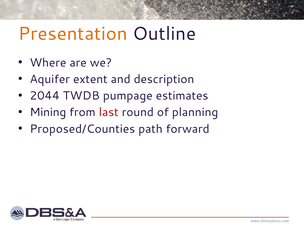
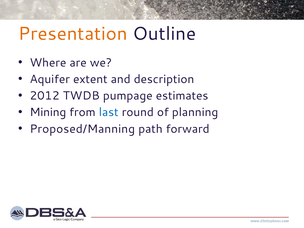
2044: 2044 -> 2012 (45, 96)
last colour: red -> blue (109, 112)
Proposed/Counties: Proposed/Counties -> Proposed/Manning (82, 129)
